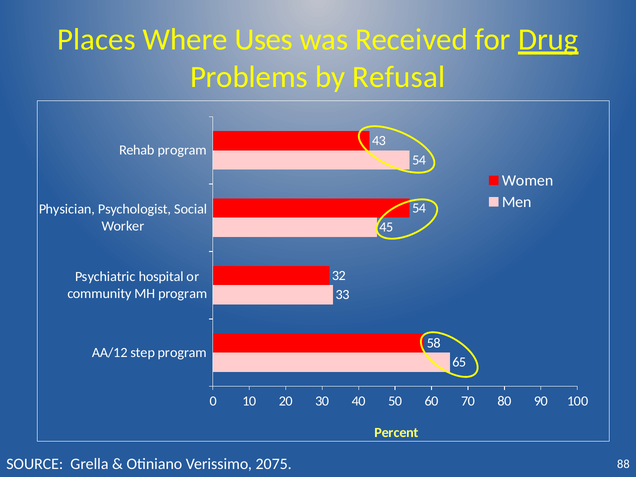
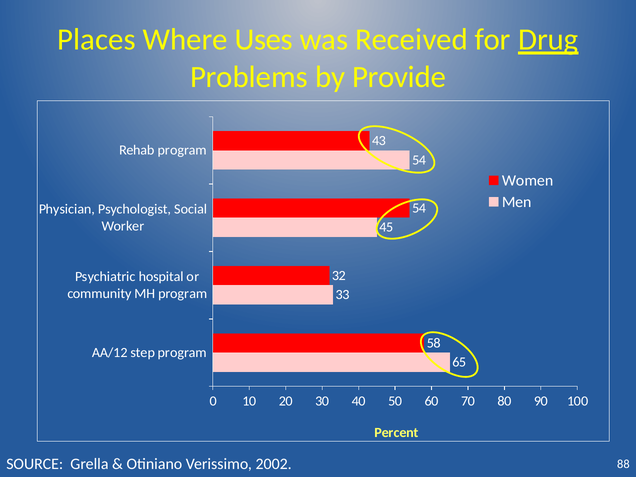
Refusal: Refusal -> Provide (399, 77)
2075: 2075 -> 2002 (274, 464)
